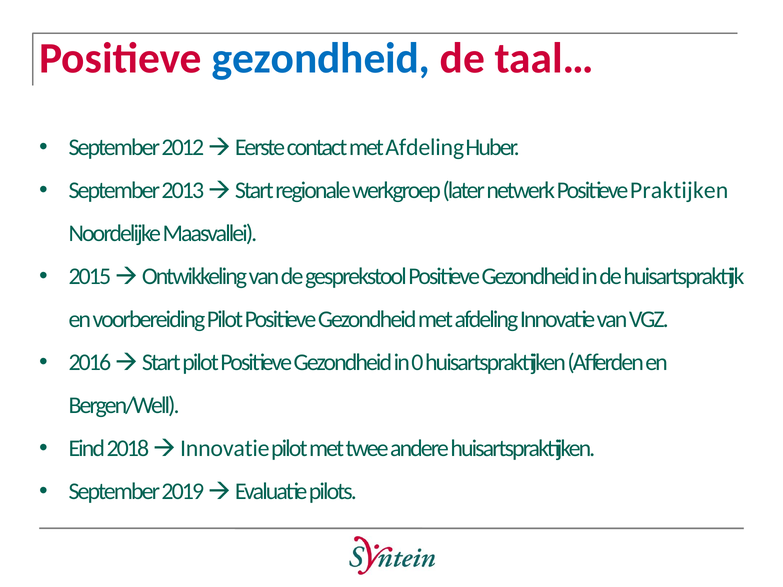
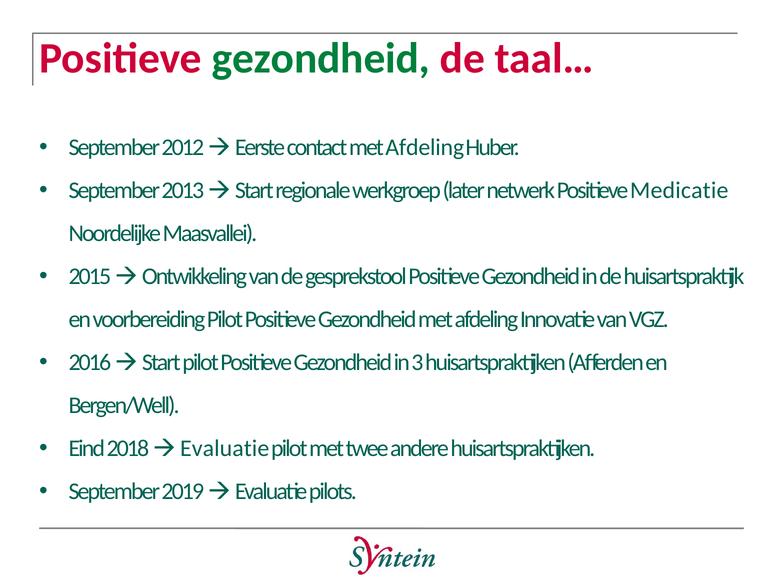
gezondheid colour: blue -> green (321, 59)
Praktijken: Praktijken -> Medicatie (679, 191)
0: 0 -> 3 (417, 363)
Innovatie: Innovatie -> Evaluatie (225, 449)
